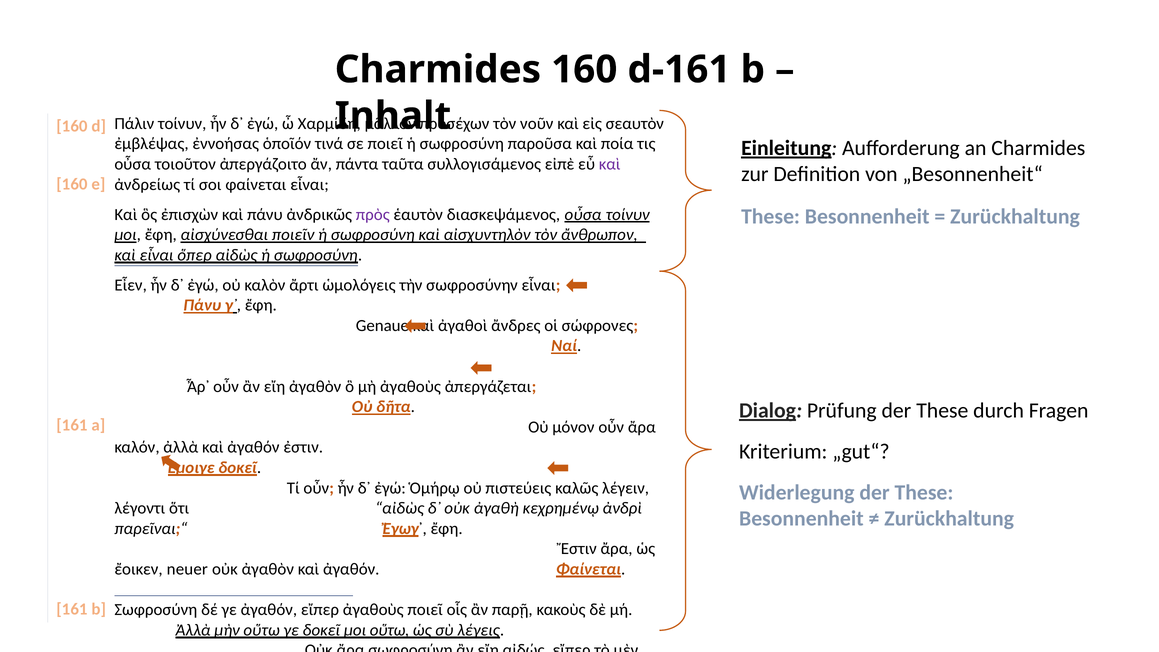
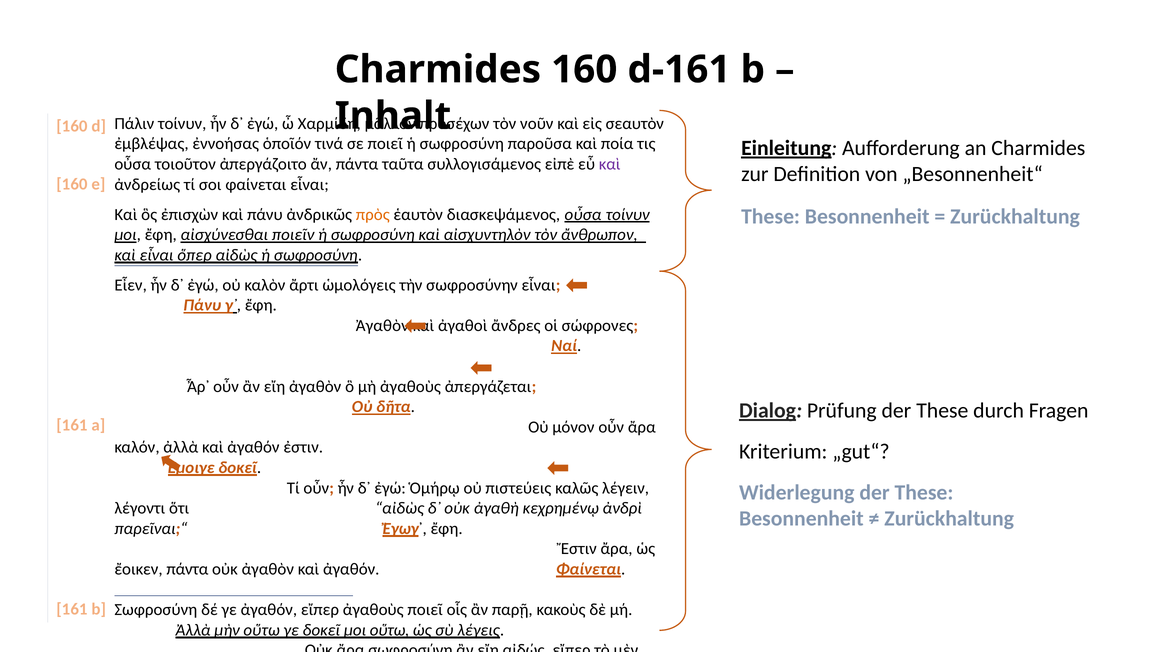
πρὸς colour: purple -> orange (373, 214)
Genaue: Genaue -> Ἀγαθὸν (382, 326)
ἔοικεν neuer: neuer -> πάντα (187, 569)
